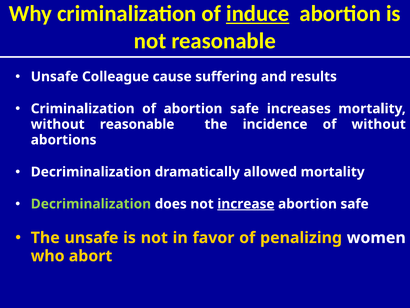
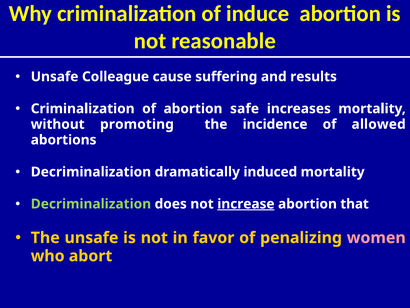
induce underline: present -> none (258, 14)
without reasonable: reasonable -> promoting (137, 124)
of without: without -> allowed (379, 124)
allowed: allowed -> induced (270, 172)
safe: safe -> that (355, 204)
women colour: white -> pink (376, 237)
